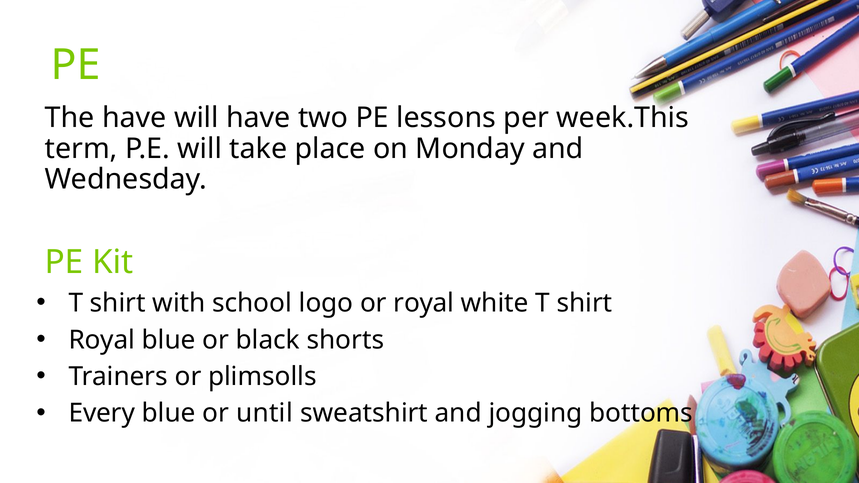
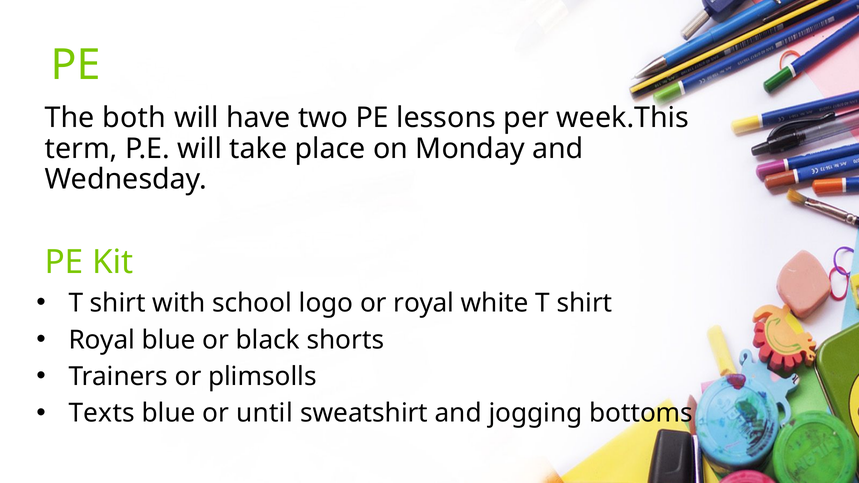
The have: have -> both (134, 118)
Every: Every -> Texts (102, 413)
